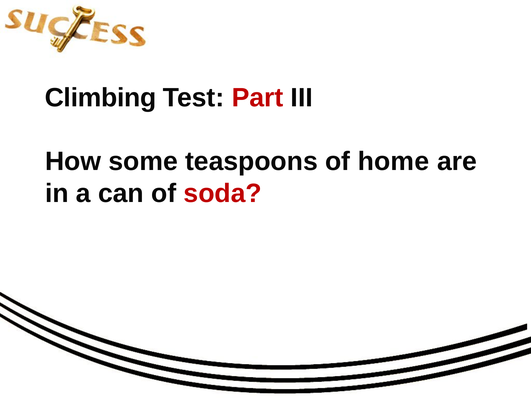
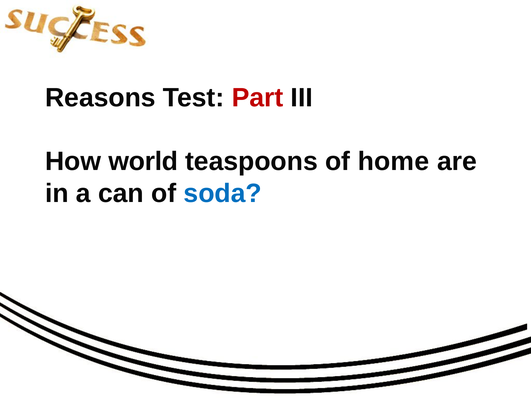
Climbing: Climbing -> Reasons (100, 98)
some: some -> world (143, 162)
soda colour: red -> blue (223, 193)
